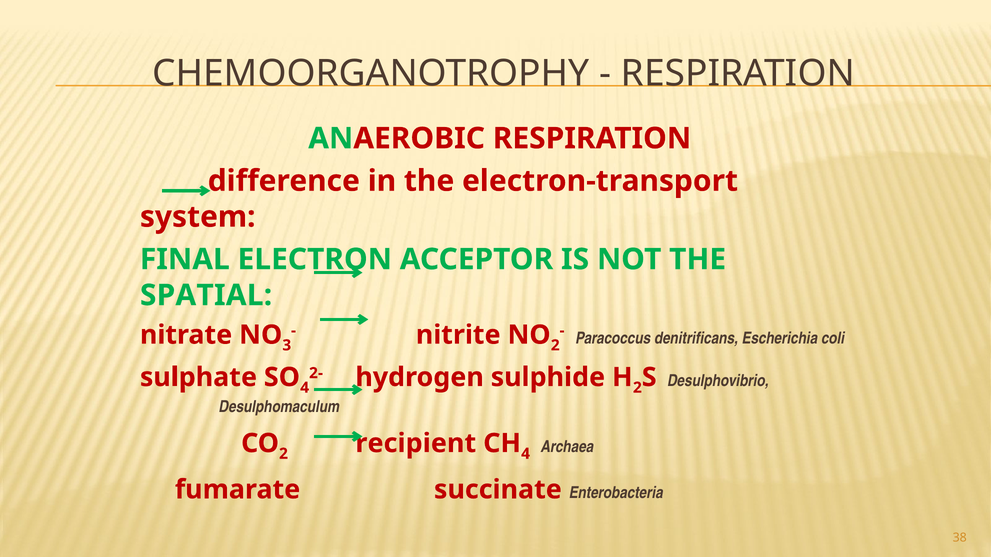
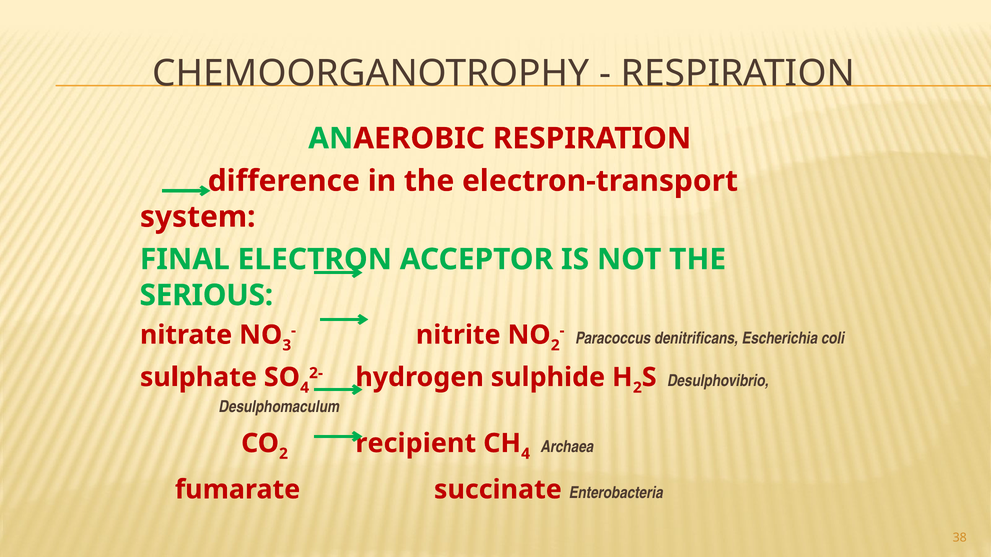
SPATIAL: SPATIAL -> SERIOUS (206, 295)
